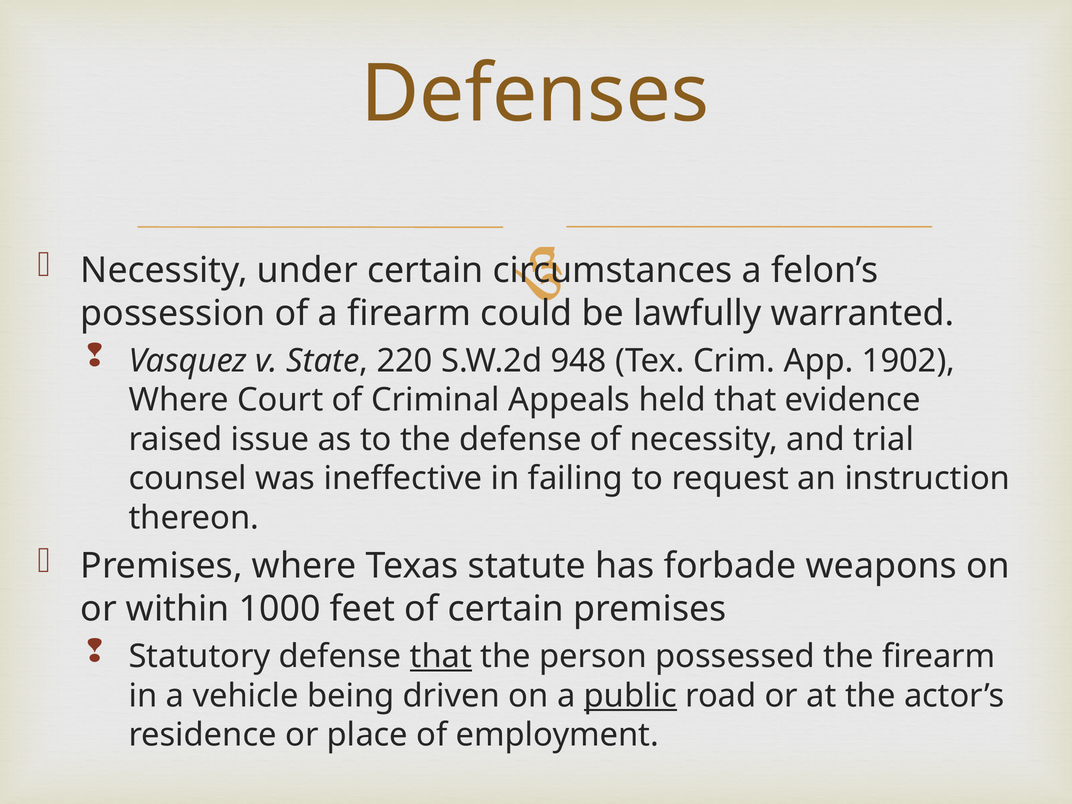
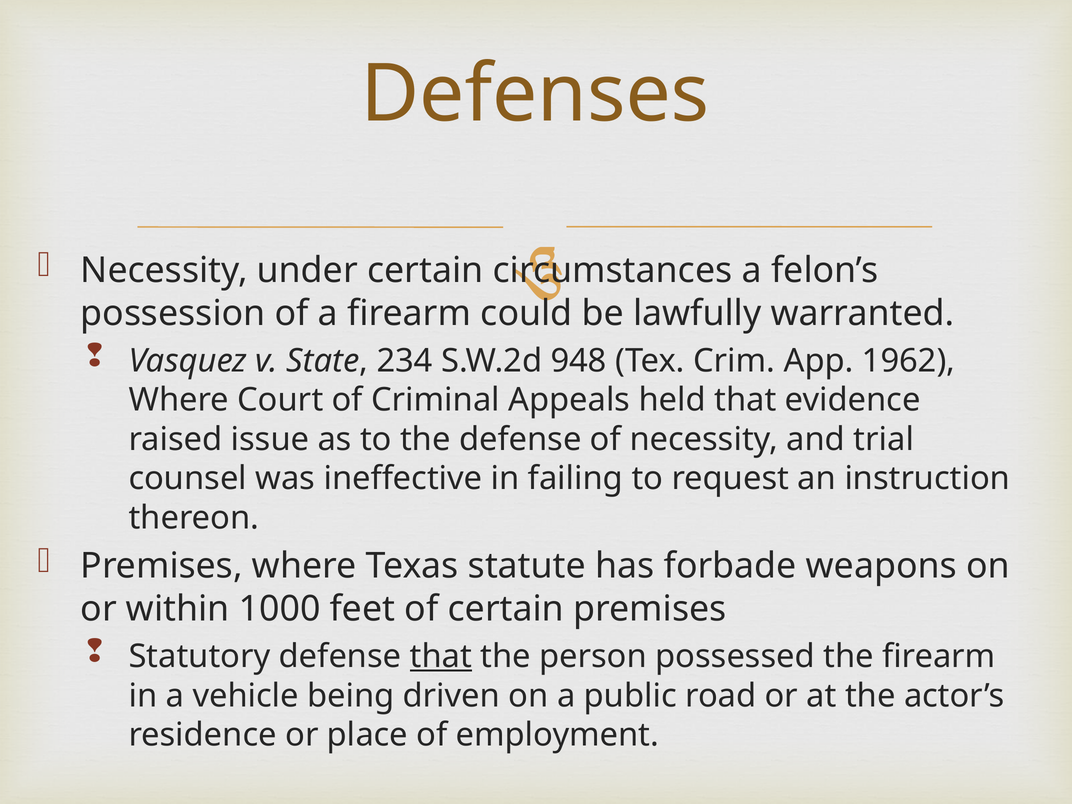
220: 220 -> 234 (405, 361)
1902: 1902 -> 1962 (909, 361)
public underline: present -> none (630, 696)
